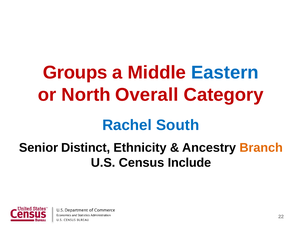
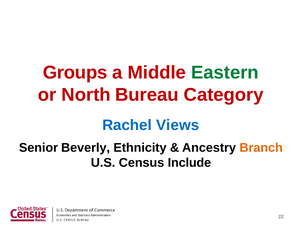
Eastern colour: blue -> green (225, 72)
Overall: Overall -> Bureau (147, 95)
South: South -> Views (178, 125)
Distinct: Distinct -> Beverly (86, 147)
